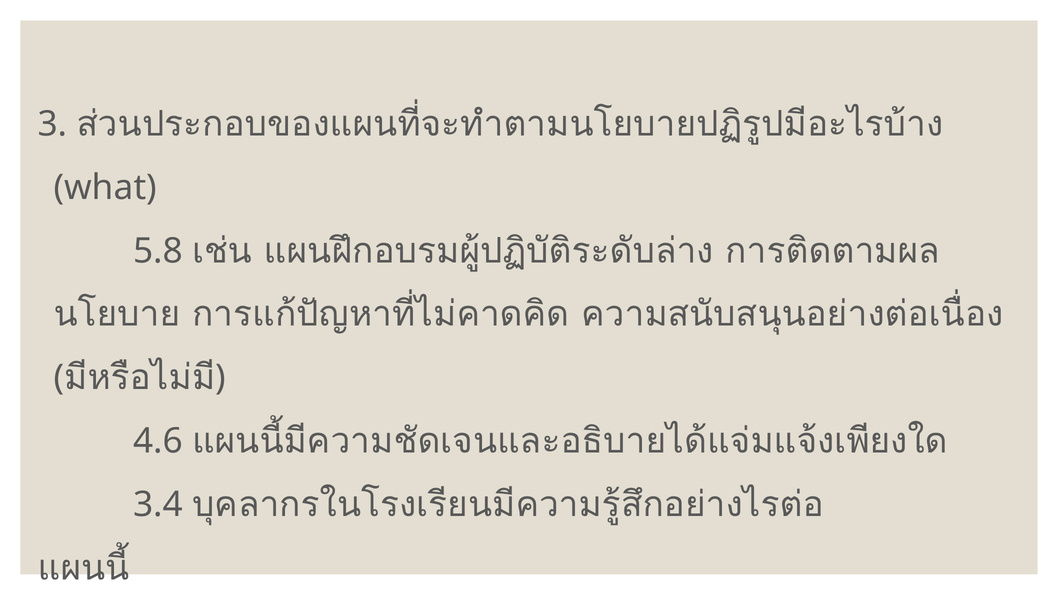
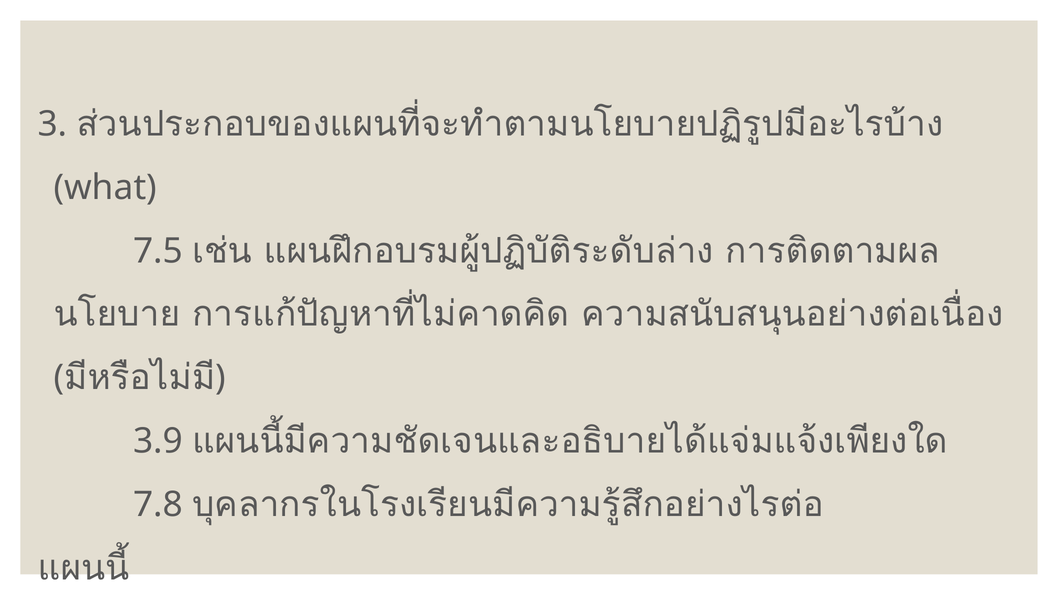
5.8: 5.8 -> 7.5 (158, 251)
4.6: 4.6 -> 3.9 (158, 441)
3.4: 3.4 -> 7.8 (158, 505)
